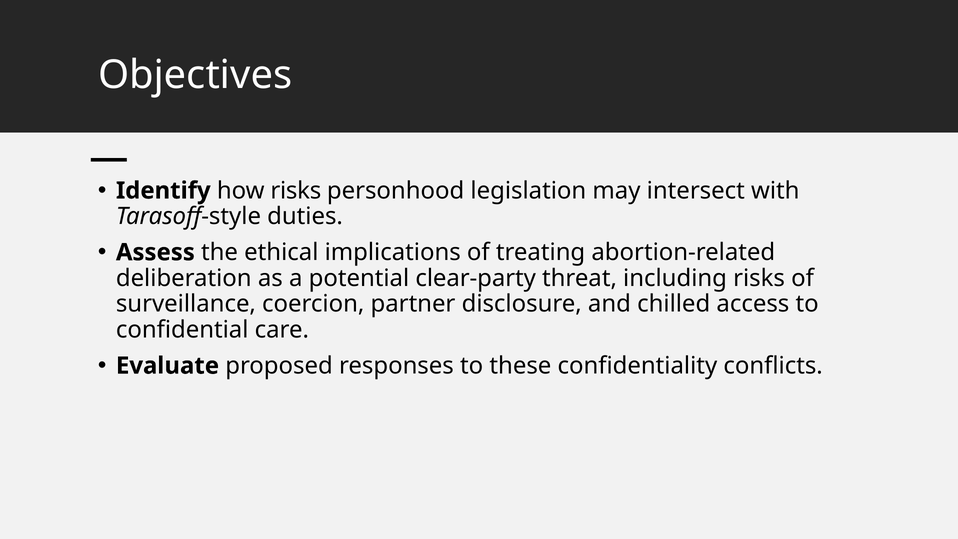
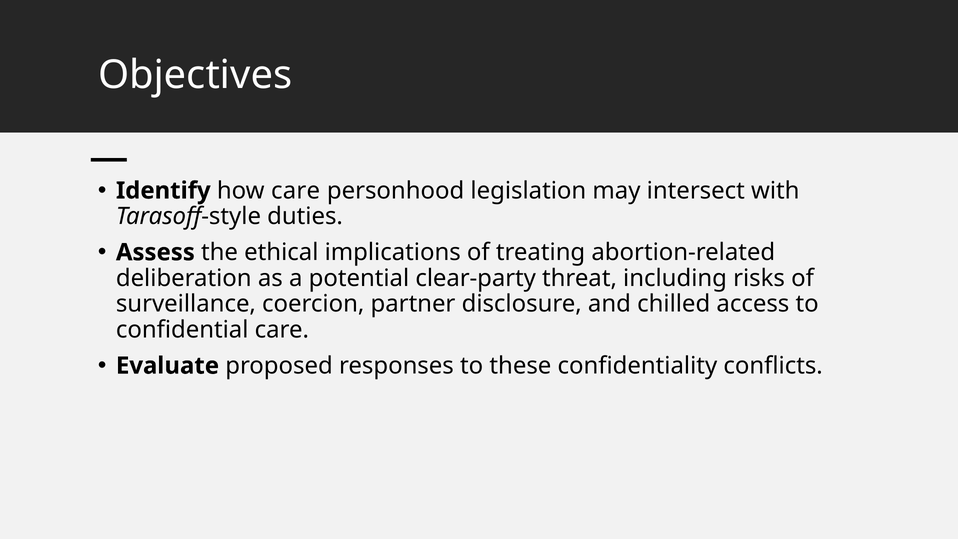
how risks: risks -> care (296, 191)
